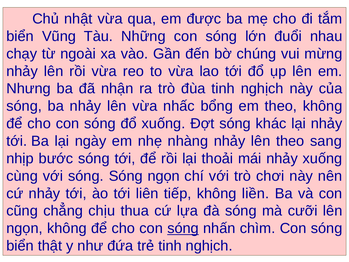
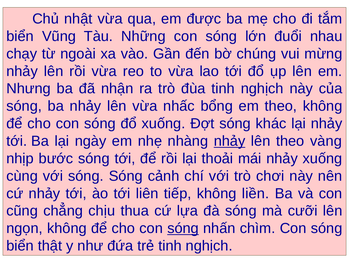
nhảy underline: none -> present (230, 141)
sang: sang -> vàng (326, 141)
Sóng ngọn: ngọn -> cảnh (164, 176)
